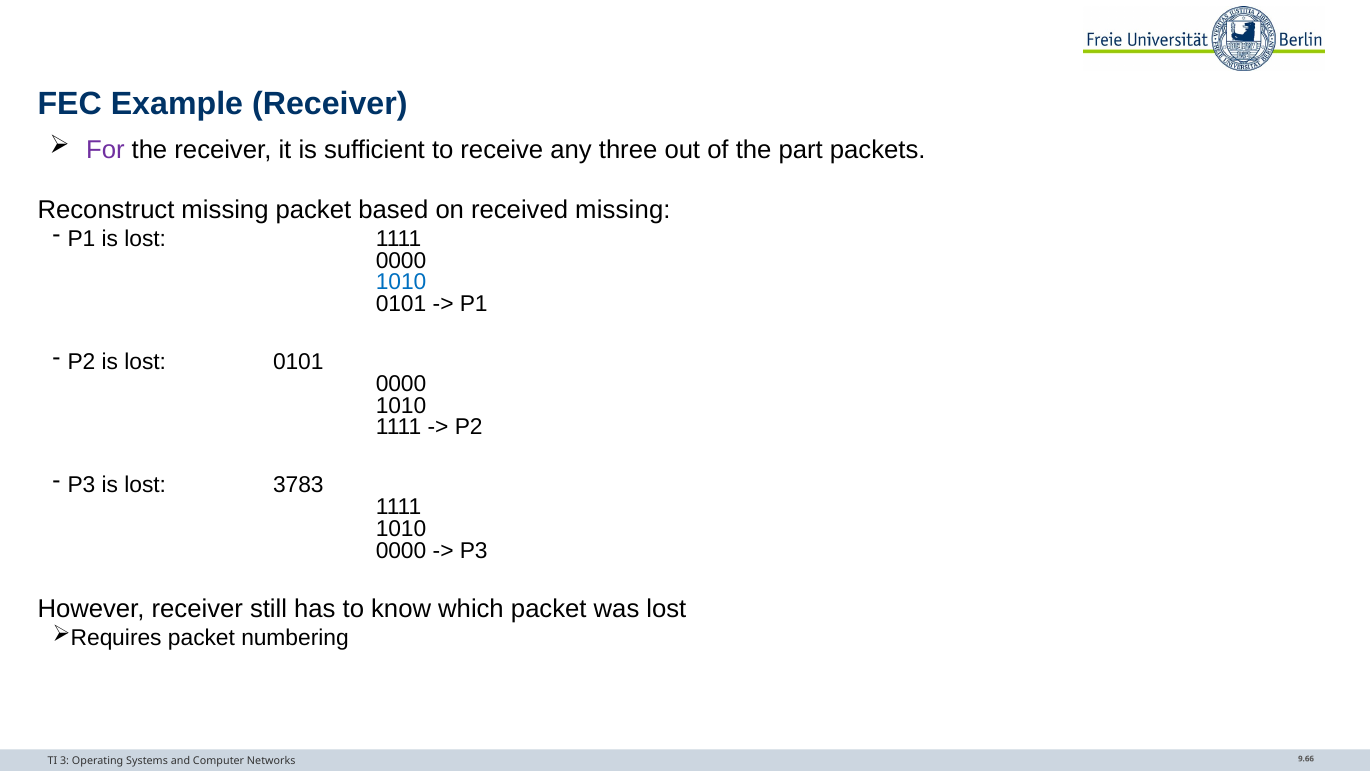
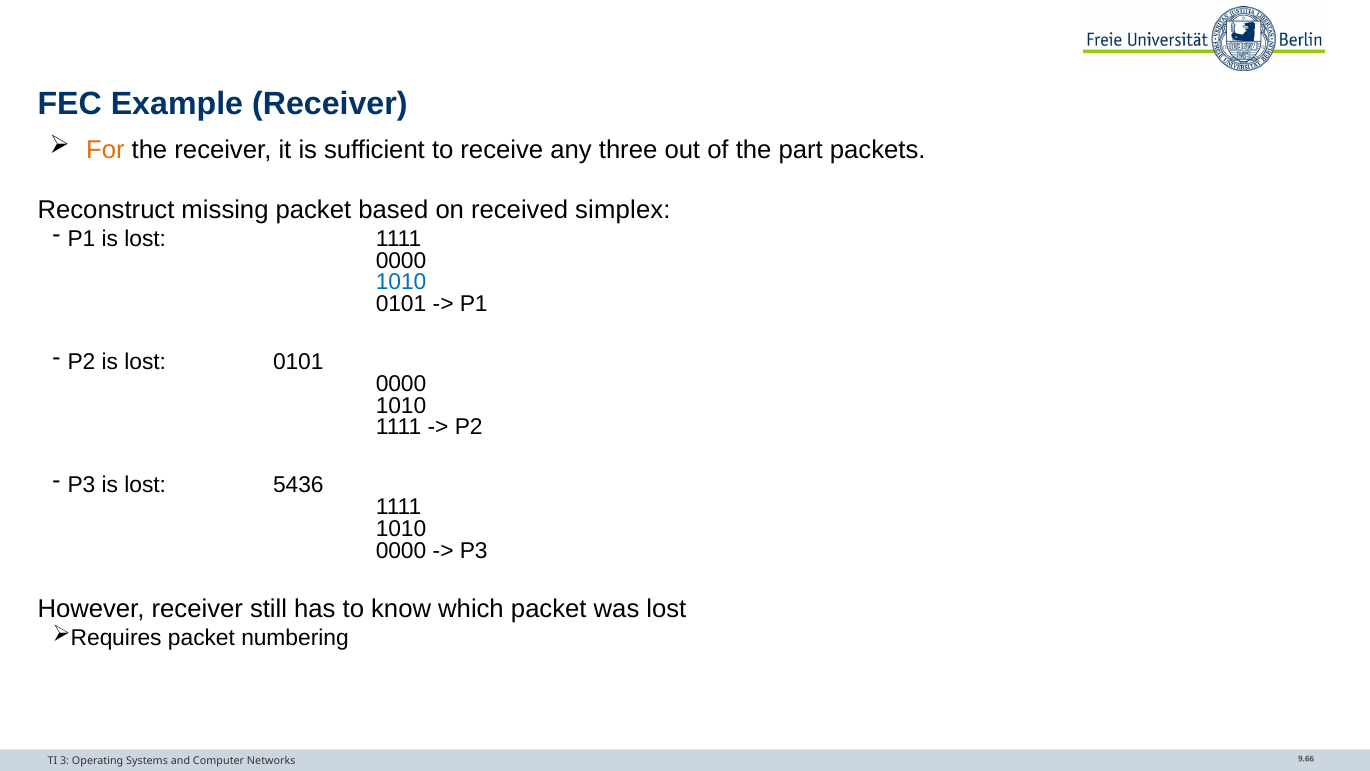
For colour: purple -> orange (105, 150)
received missing: missing -> simplex (623, 210)
3783: 3783 -> 5436 (298, 484)
